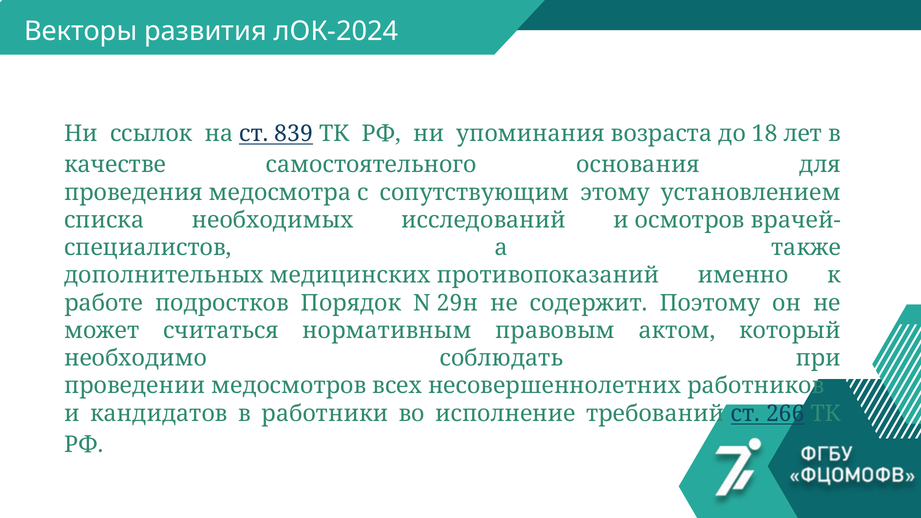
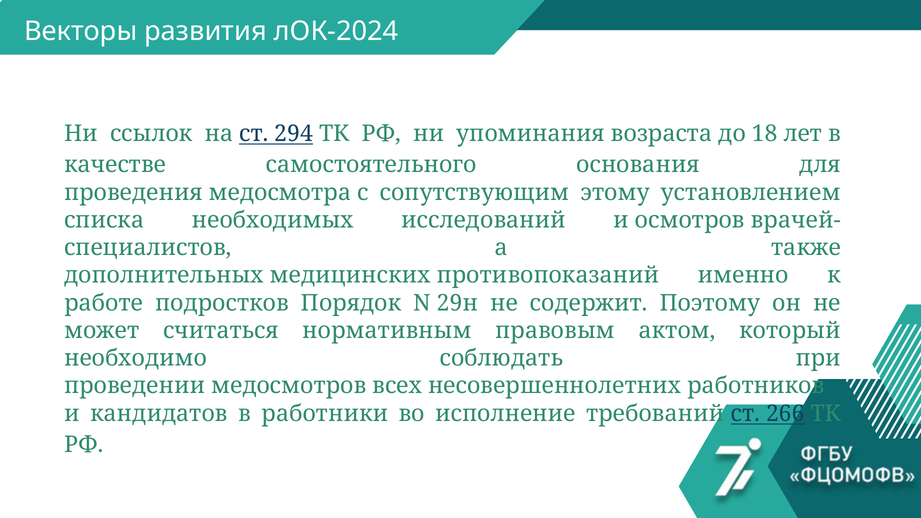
839: 839 -> 294 (294, 133)
